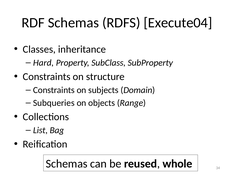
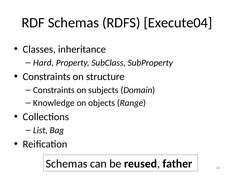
Subqueries: Subqueries -> Knowledge (54, 103)
whole: whole -> father (177, 163)
